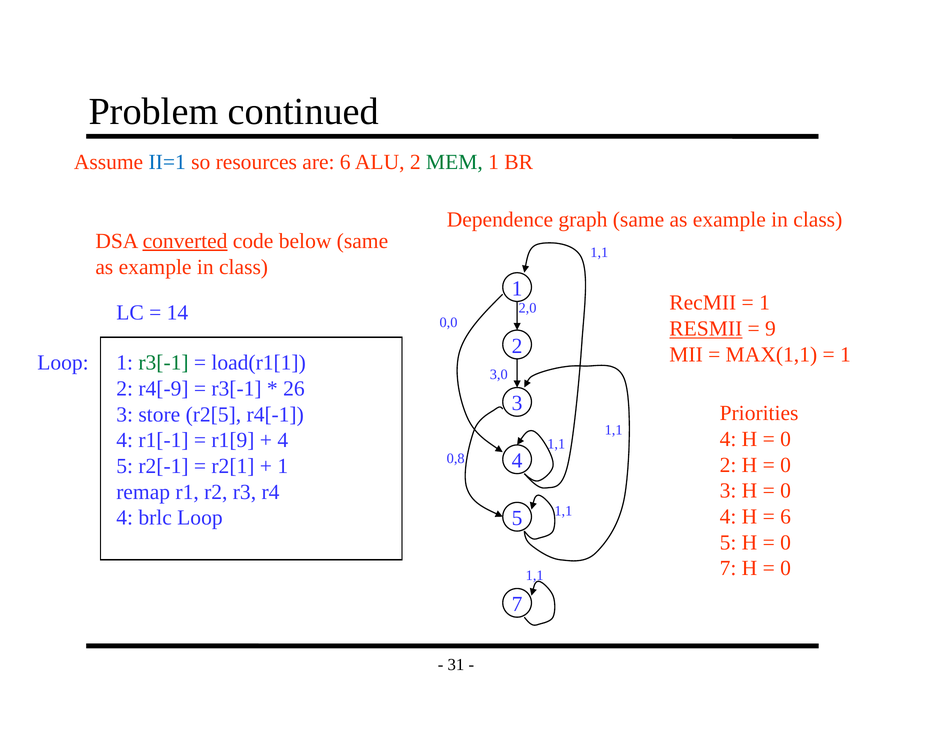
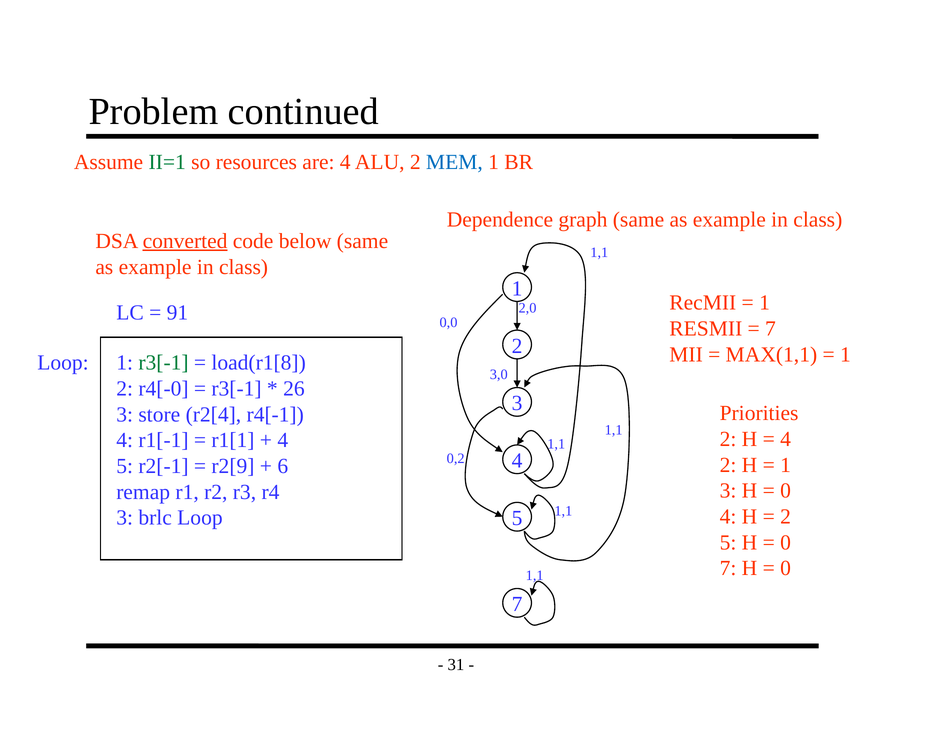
II=1 colour: blue -> green (167, 162)
are 6: 6 -> 4 (345, 162)
MEM colour: green -> blue (454, 162)
14: 14 -> 91 (177, 313)
RESMII underline: present -> none (706, 329)
9: 9 -> 7 (771, 329)
load(r1[1: load(r1[1 -> load(r1[8 (259, 363)
r4[-9: r4[-9 -> r4[-0 (164, 389)
r2[5: r2[5 -> r2[4 (213, 415)
4: 4 -> 2 (728, 440)
0: 0 -> 4 (786, 440)
r1[9: r1[9 -> r1[1 (233, 441)
0,8: 0,8 -> 0,2 (456, 459)
0: 0 -> 1 (786, 465)
r2[1: r2[1 -> r2[9 (233, 466)
1: 1 -> 6 (283, 466)
6: 6 -> 2 (786, 517)
4: 4 -> 3 (125, 518)
